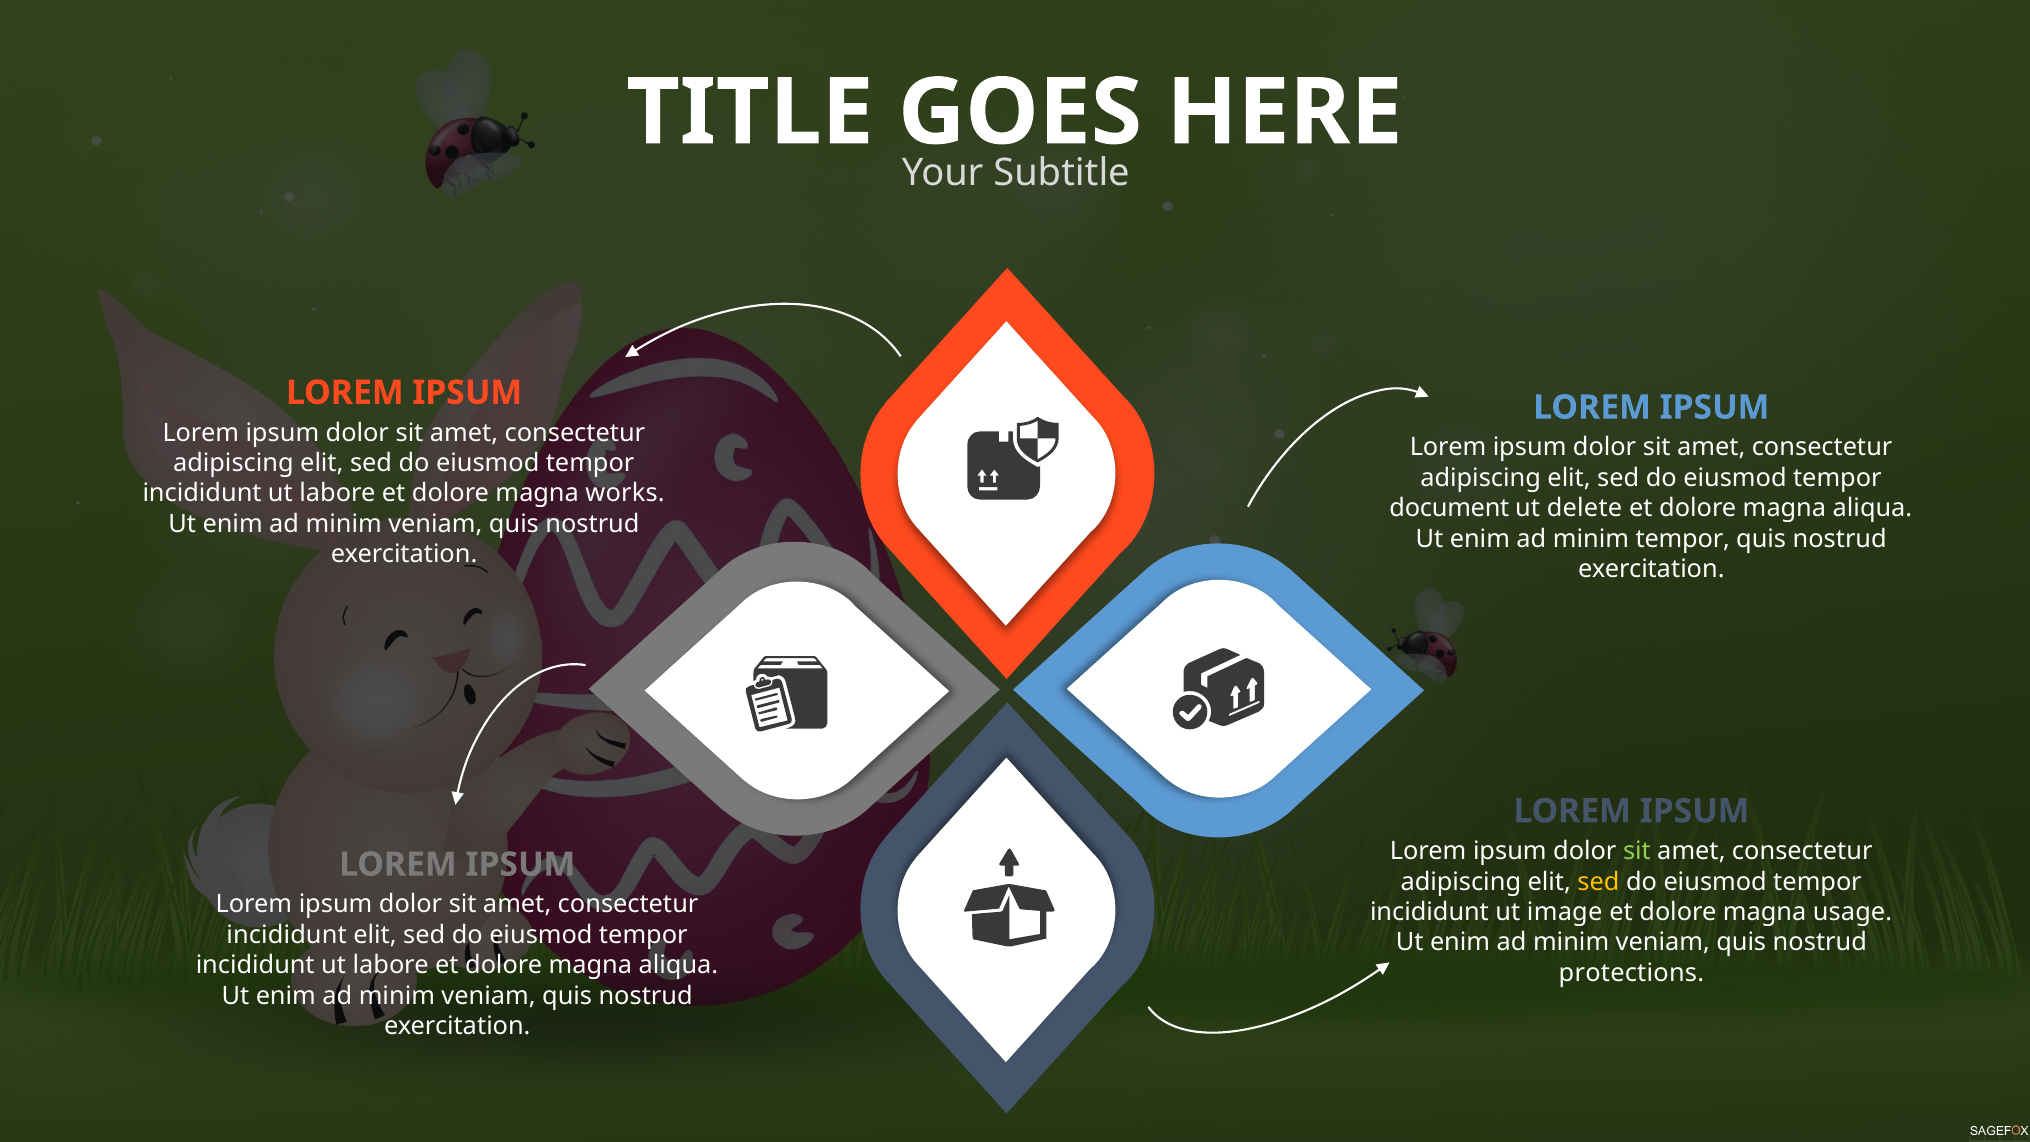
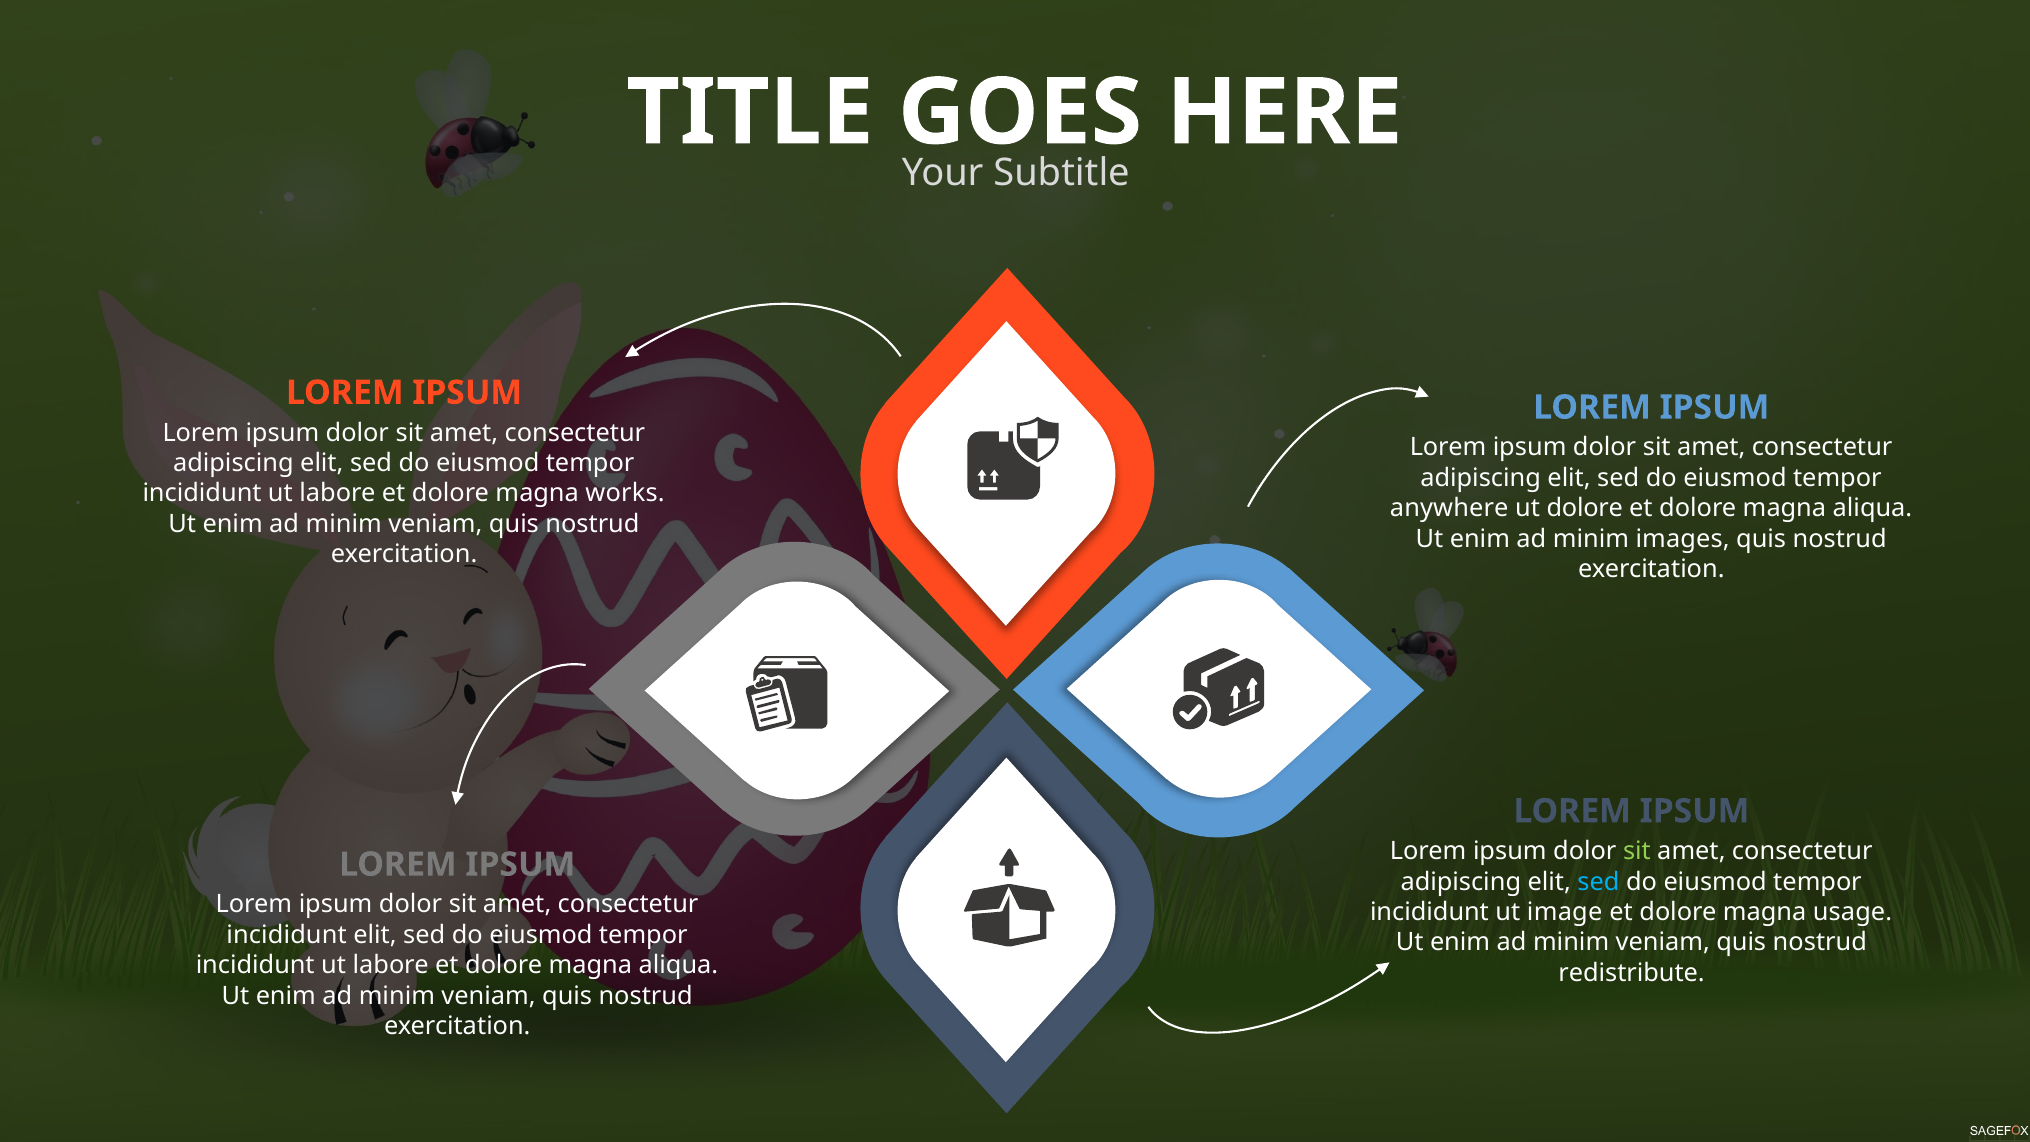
document: document -> anywhere (1449, 508)
ut delete: delete -> dolore (1585, 508)
minim tempor: tempor -> images (1683, 539)
sed colour: yellow -> light blue (1598, 882)
protections: protections -> redistribute (1632, 973)
